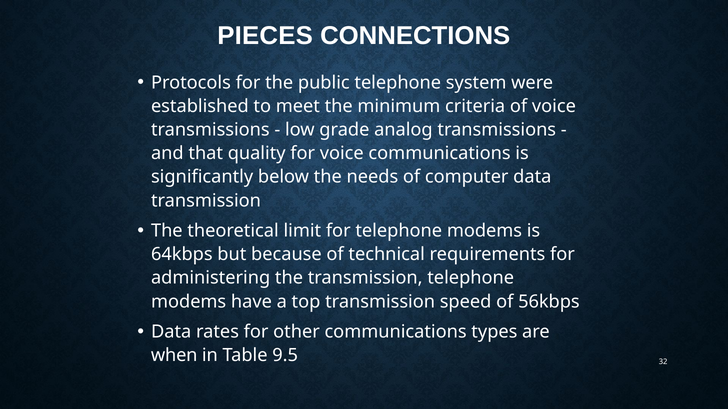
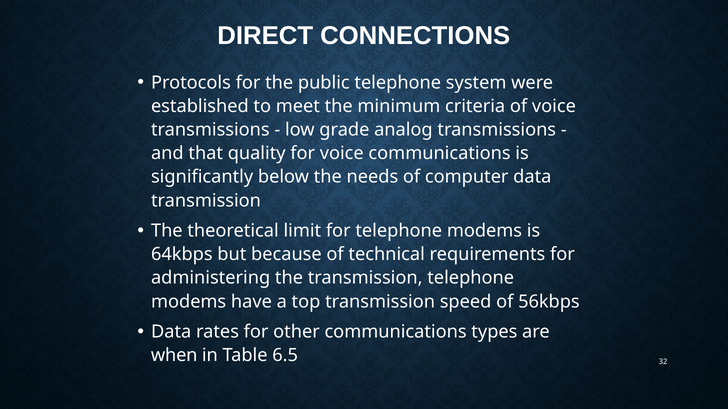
PIECES: PIECES -> DIRECT (265, 36)
9.5: 9.5 -> 6.5 (285, 356)
